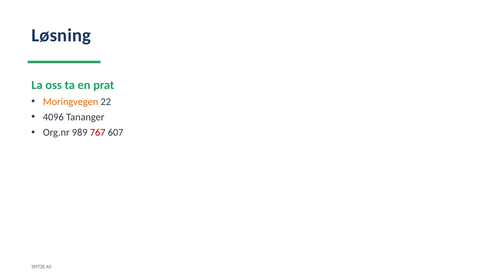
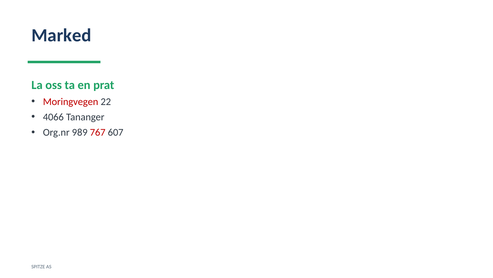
Løsning: Løsning -> Marked (61, 35)
Moringvegen colour: orange -> red (71, 101)
4096: 4096 -> 4066 (53, 117)
